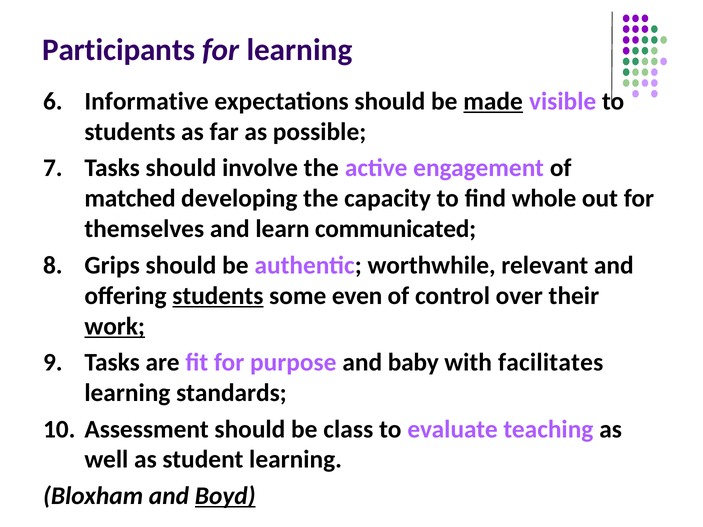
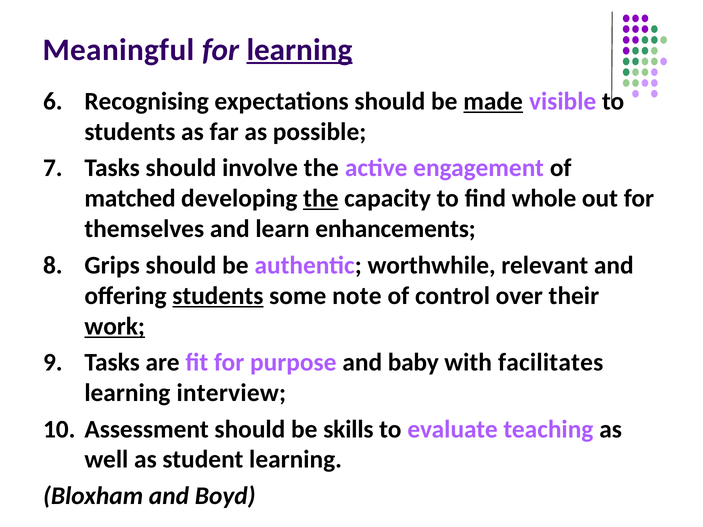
Participants: Participants -> Meaningful (118, 50)
learning underline: none -> present (300, 50)
Informative: Informative -> Recognising (147, 101)
the underline: none -> present (321, 199)
communicated: communicated -> enhancements (396, 229)
even: even -> note (357, 296)
standards: standards -> interview (231, 393)
class: class -> skills (348, 429)
Boyd underline: present -> none (225, 496)
